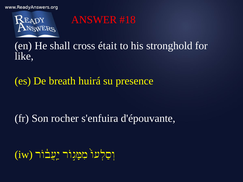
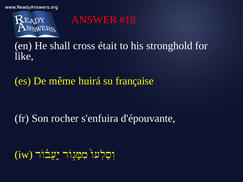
breath: breath -> même (62, 81)
presence: presence -> française (135, 81)
